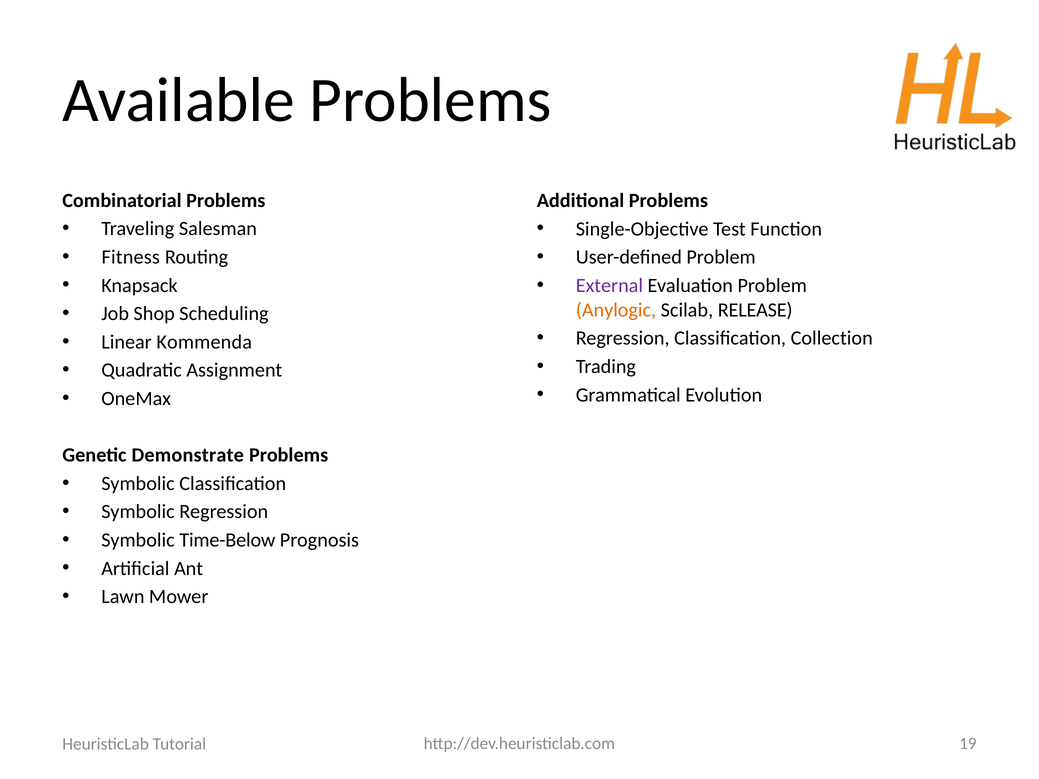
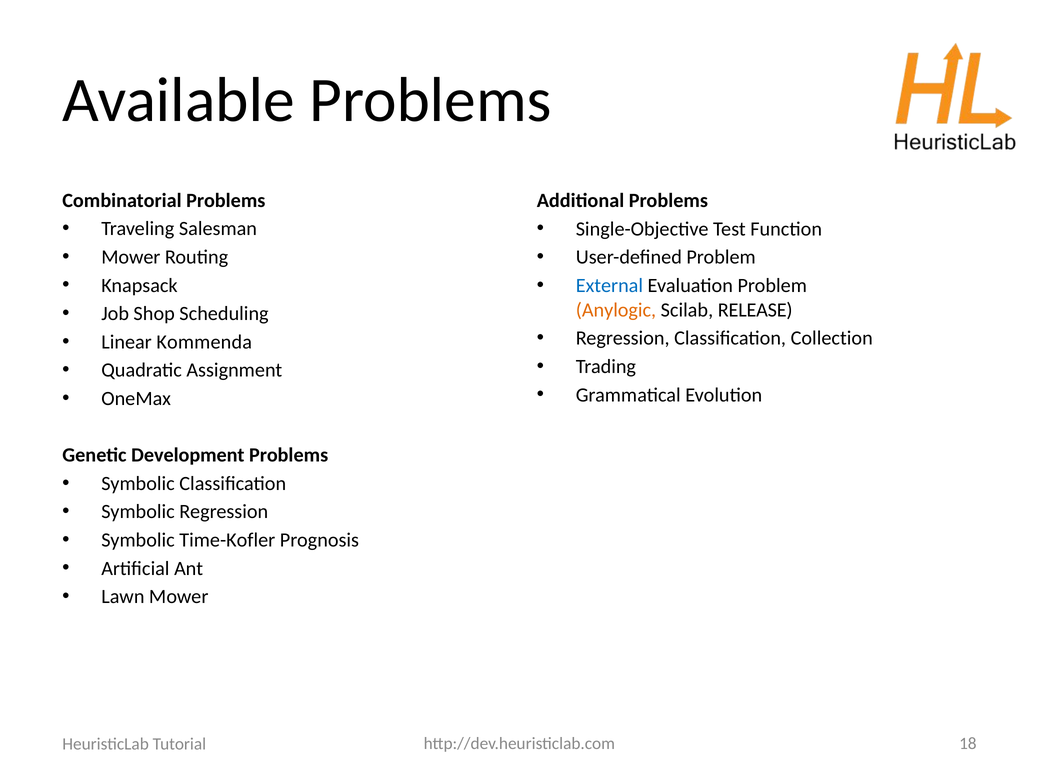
Fitness: Fitness -> Mower (131, 257)
External colour: purple -> blue (609, 286)
Demonstrate: Demonstrate -> Development (188, 455)
Time-Below: Time-Below -> Time-Kofler (227, 540)
19: 19 -> 18 (968, 744)
